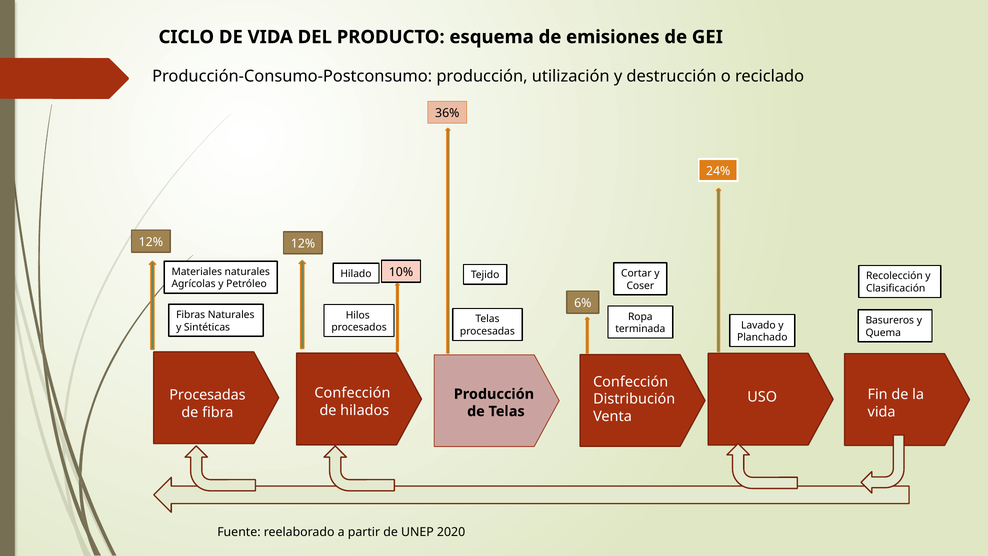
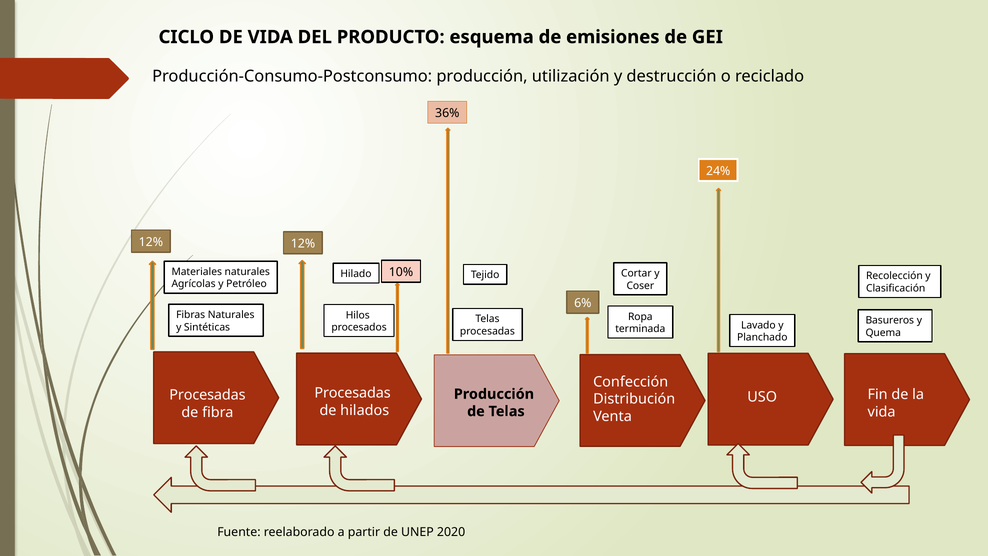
Confección: Confección -> Procesadas (353, 393)
